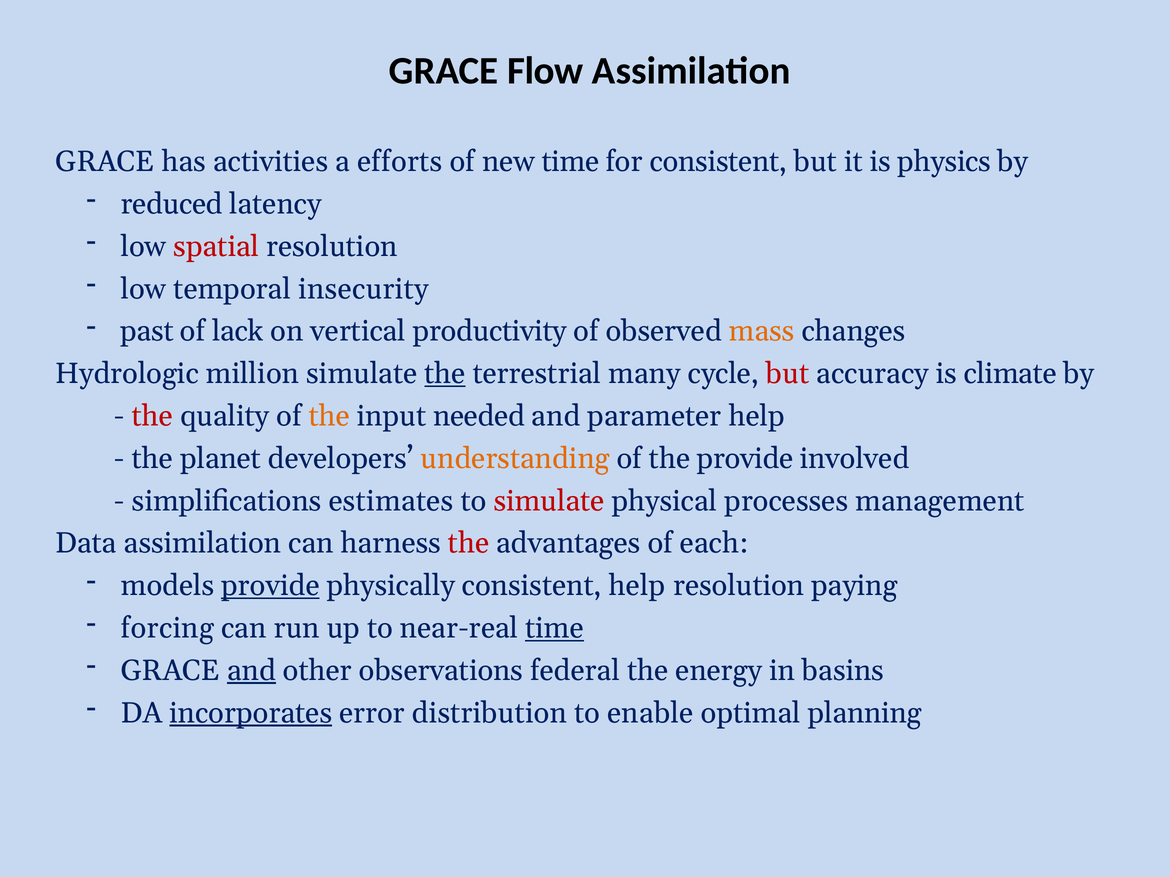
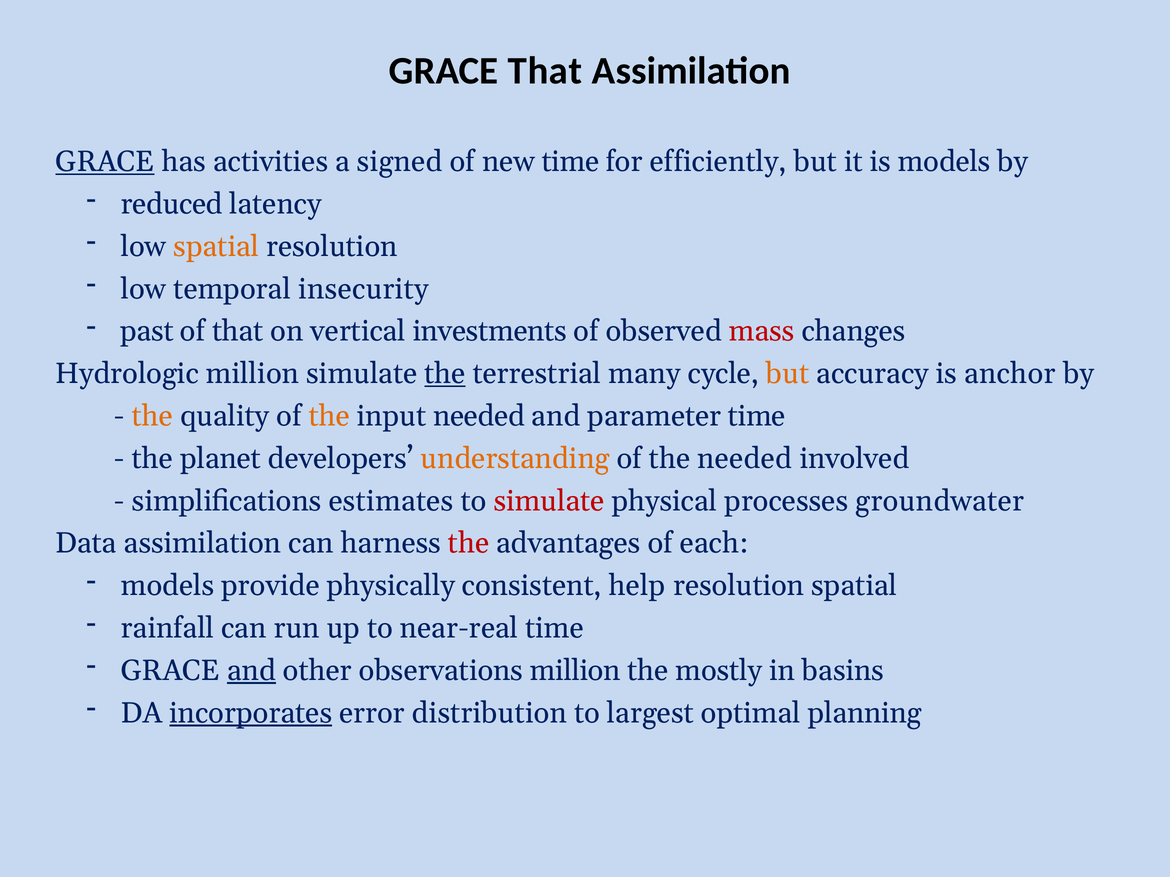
GRACE Flow: Flow -> That (545, 71)
GRACE underline: none -> present (105, 162)
efforts: efforts -> signed (400, 162)
for consistent: consistent -> efficiently (718, 162)
is physics: physics -> models (944, 162)
spatial colour: red -> orange (216, 247)
of lack: lack -> that (238, 332)
productivity: productivity -> investments (490, 332)
mass colour: orange -> red (762, 332)
but colour: red -> orange (788, 374)
climate: climate -> anchor (1010, 374)
the colour: red -> orange (152, 416)
parameter help: help -> time (757, 416)
the provide: provide -> needed (745, 459)
management: management -> groundwater (940, 501)
provide underline: present -> none (270, 586)
resolution paying: paying -> spatial (854, 586)
forcing: forcing -> rainfall (168, 629)
time underline: present -> none (554, 629)
observations federal: federal -> million (575, 671)
energy: energy -> mostly (719, 671)
enable: enable -> largest (650, 713)
